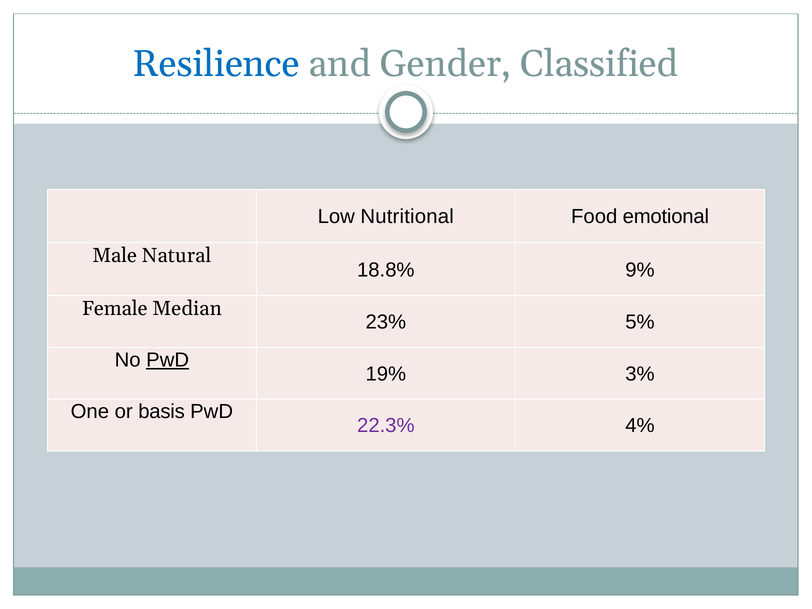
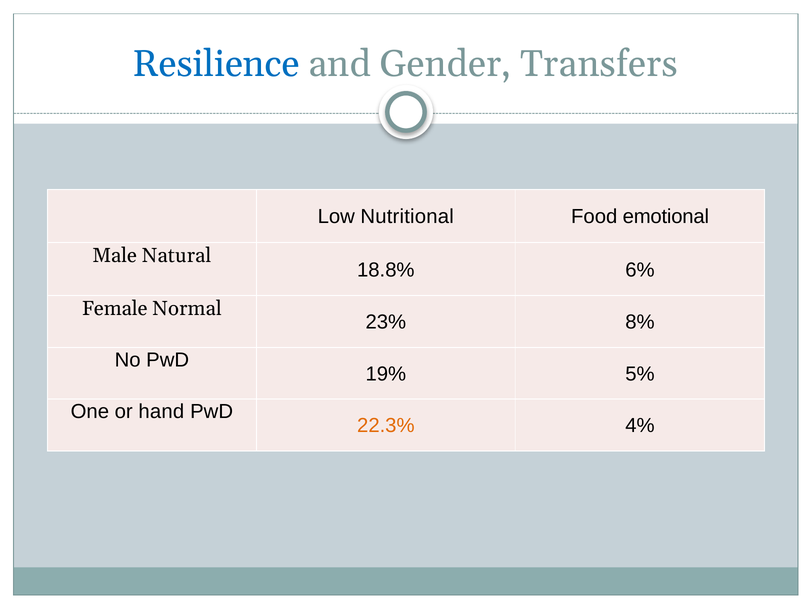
Classified: Classified -> Transfers (599, 64)
9%: 9% -> 6% (640, 270)
Median: Median -> Normal (187, 309)
5%: 5% -> 8% (640, 322)
PwD underline: present -> none (168, 360)
3%: 3% -> 5% (640, 374)
basis: basis -> hand (161, 412)
22.3% colour: purple -> orange (386, 426)
